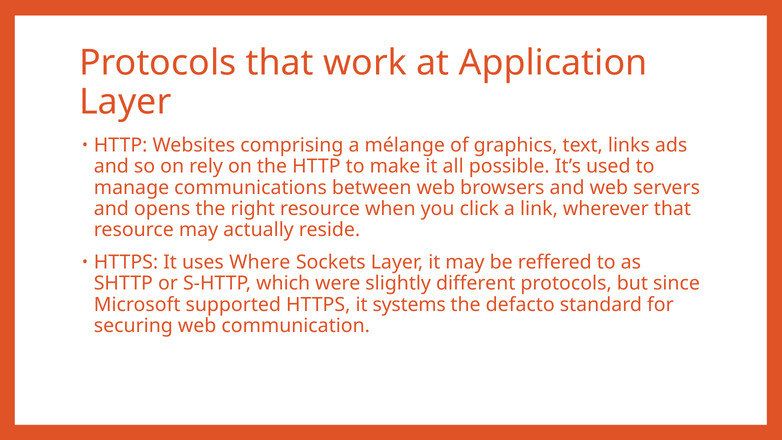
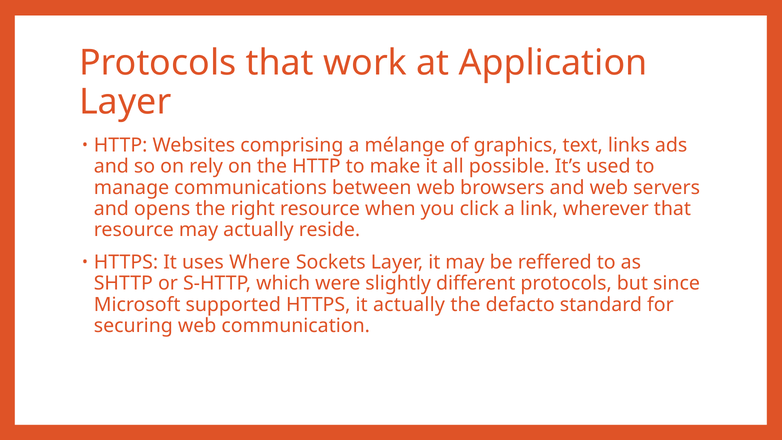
it systems: systems -> actually (409, 304)
